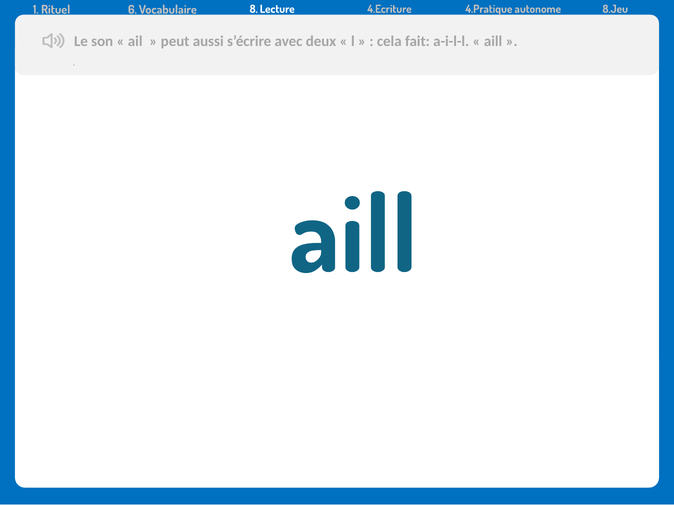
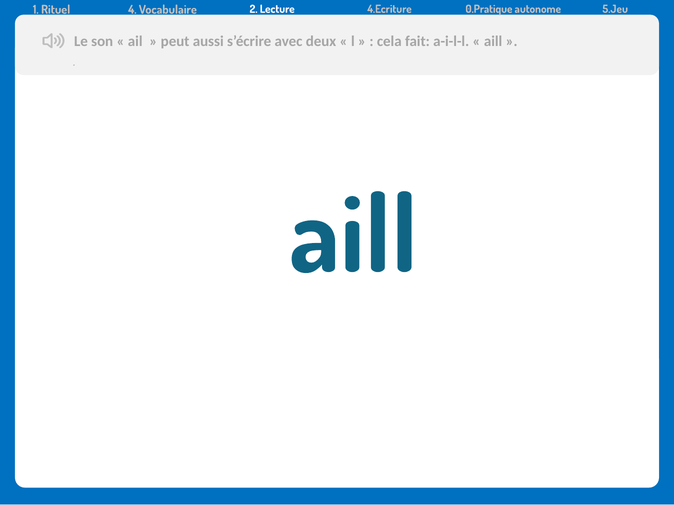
6: 6 -> 4 (132, 10)
8: 8 -> 2 (254, 9)
4.Pratique: 4.Pratique -> 0.Pratique (489, 9)
8.Jeu: 8.Jeu -> 5.Jeu (615, 9)
